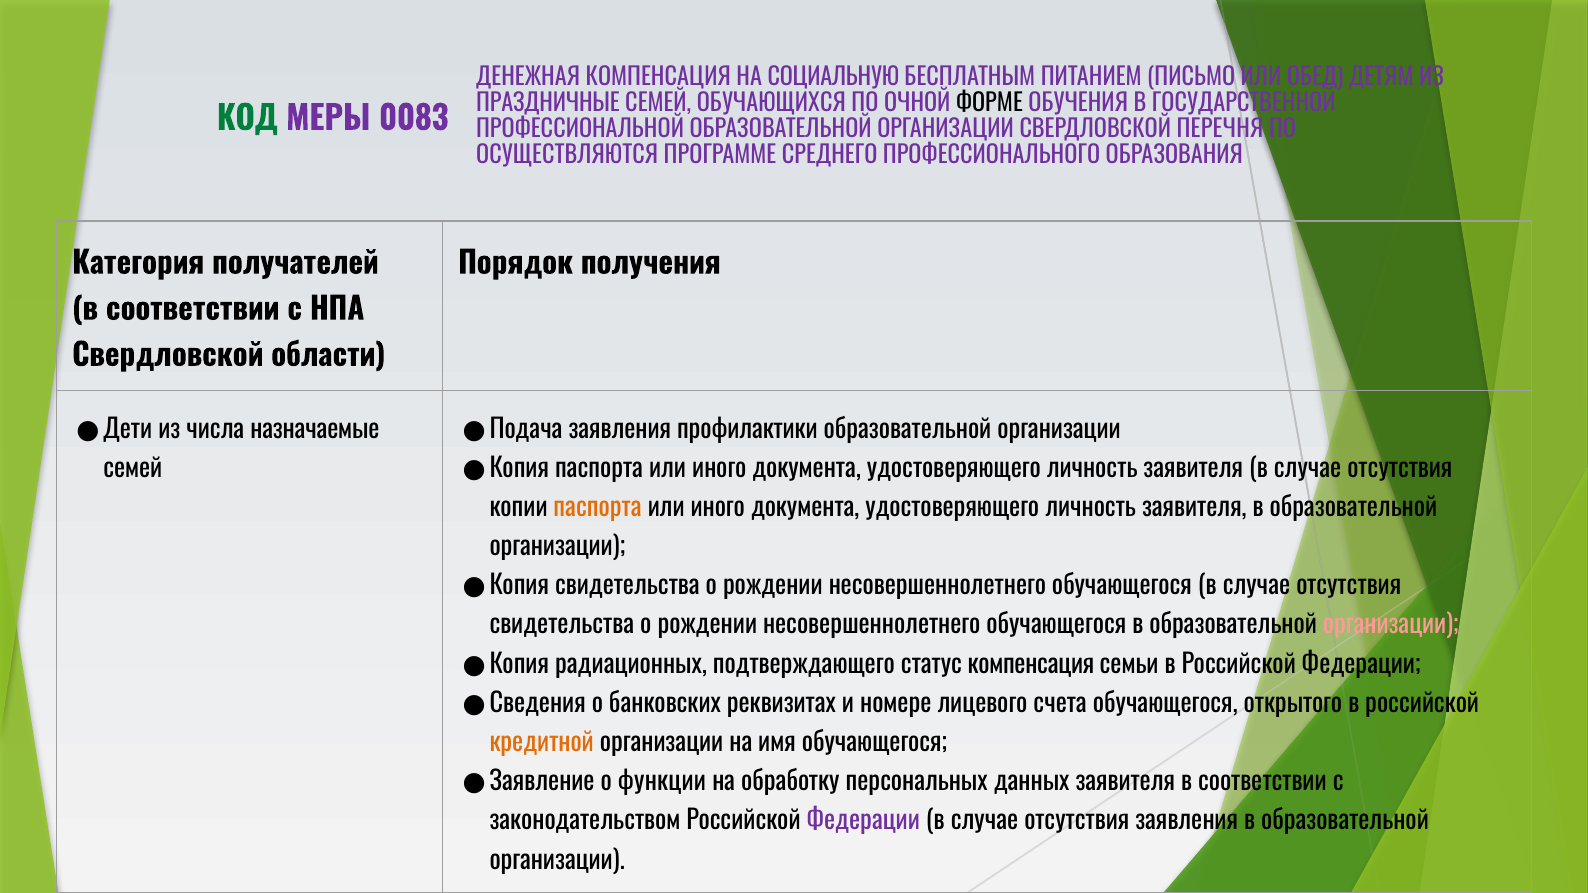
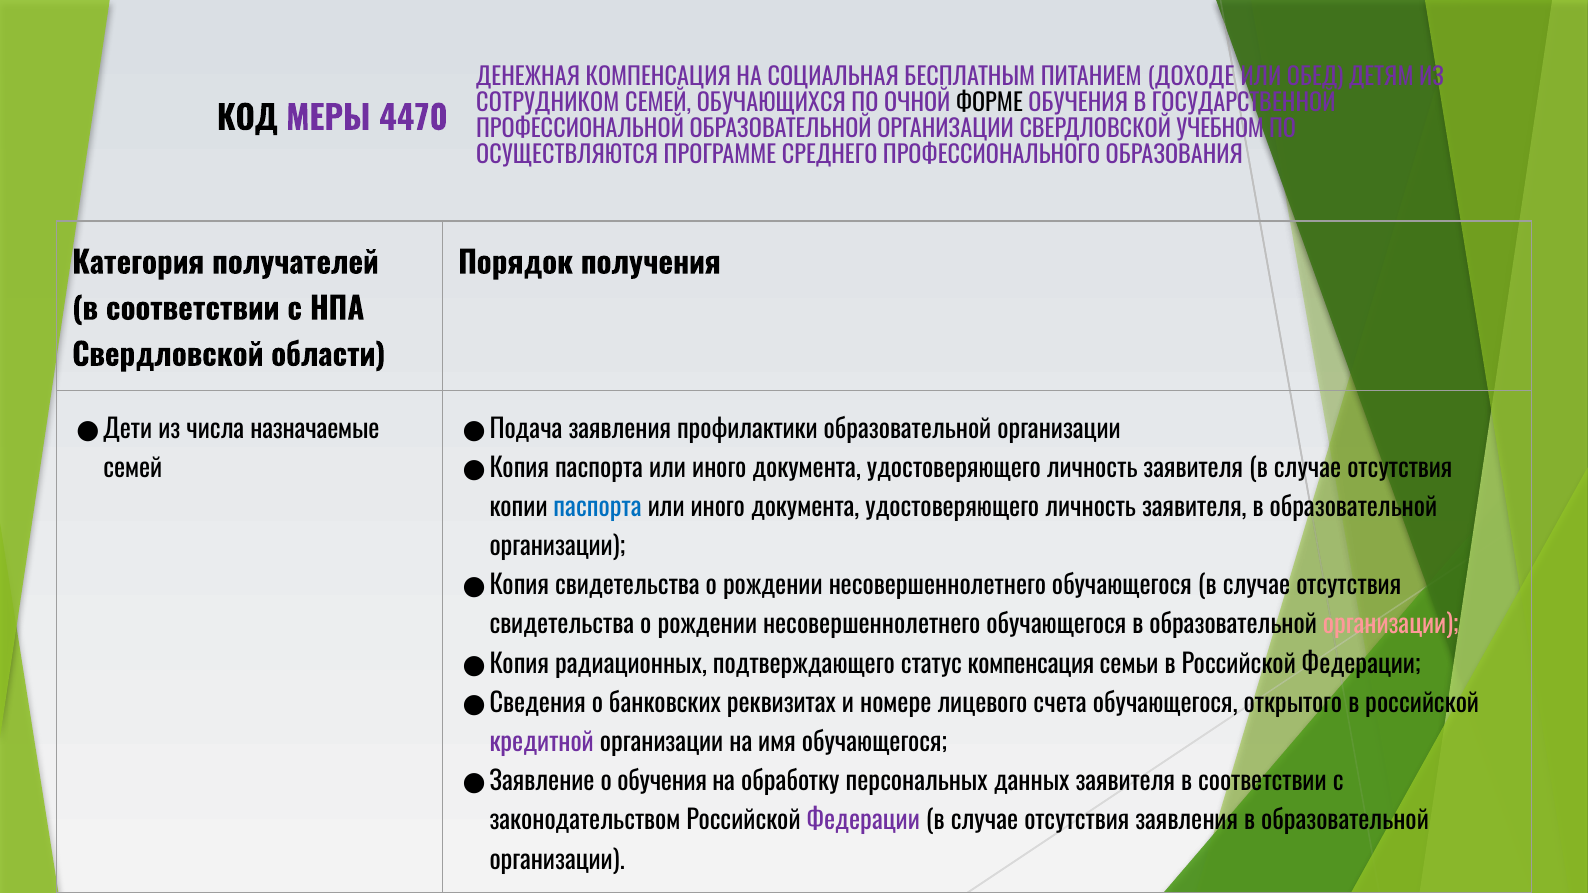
СОЦИАЛЬНУЮ: СОЦИАЛЬНУЮ -> СОЦИАЛЬНАЯ (833, 77)
ПИСЬМО: ПИСЬМО -> ДОХОДЕ (1191, 77)
ПРАЗДНИЧНЫЕ: ПРАЗДНИЧНЫЕ -> СОТРУДНИКОМ (548, 103)
КОД colour: green -> black (247, 119)
0083: 0083 -> 4470 (414, 119)
ПЕРЕЧНЯ: ПЕРЕЧНЯ -> УЧЕБНОМ (1220, 130)
паспорта colour: orange -> blue (598, 508)
кредитной colour: orange -> purple (542, 743)
о функции: функции -> обучения (662, 782)
